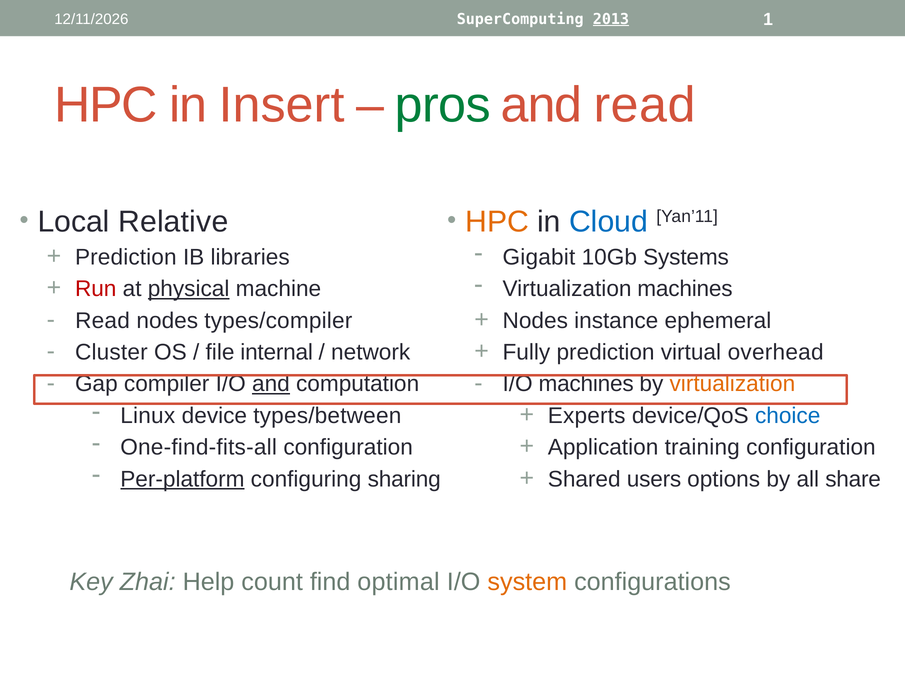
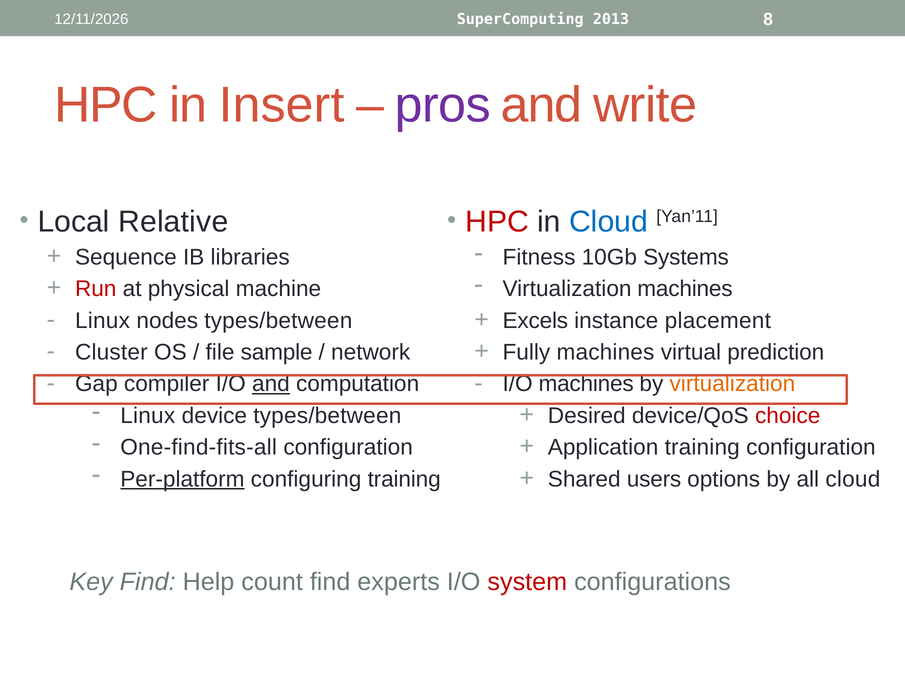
1: 1 -> 8 (768, 19)
2013 underline: present -> none (611, 19)
pros colour: green -> purple (443, 105)
and read: read -> write (645, 105)
HPC colour: orange -> red (497, 221)
Gigabit: Gigabit -> Fitness (539, 257)
Prediction: Prediction -> Sequence (126, 257)
physical underline: present -> none (189, 289)
Read: Read -> Linux (103, 321)
nodes types/compiler: types/compiler -> types/between (278, 321)
Nodes: Nodes -> Excels (535, 321)
ephemeral: ephemeral -> placement (718, 321)
internal: internal -> sample (277, 352)
Fully prediction: prediction -> machines (605, 352)
overhead: overhead -> prediction (776, 352)
Experts: Experts -> Desired (587, 416)
choice colour: blue -> red (788, 416)
configuring sharing: sharing -> training (404, 479)
all share: share -> cloud (853, 479)
Key Zhai: Zhai -> Find (148, 582)
optimal: optimal -> experts (399, 582)
system colour: orange -> red (527, 582)
